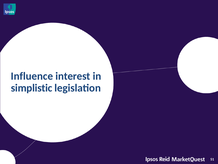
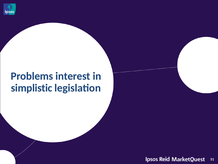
Influence: Influence -> Problems (32, 76)
